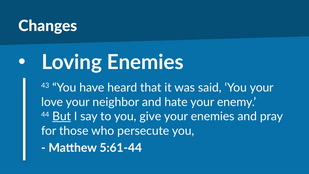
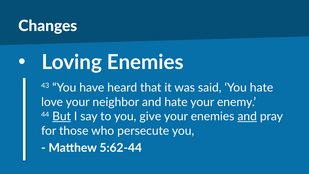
You your: your -> hate (262, 88)
and underline: none -> present (247, 116)
5:61-44: 5:61-44 -> 5:62-44 (121, 148)
